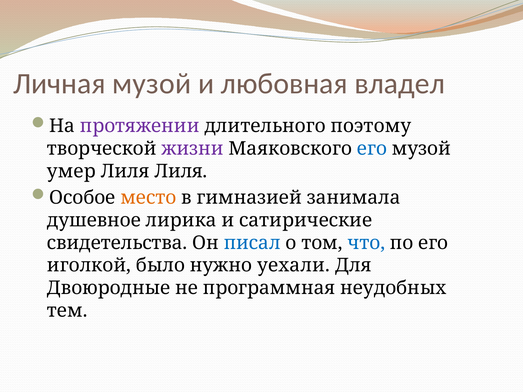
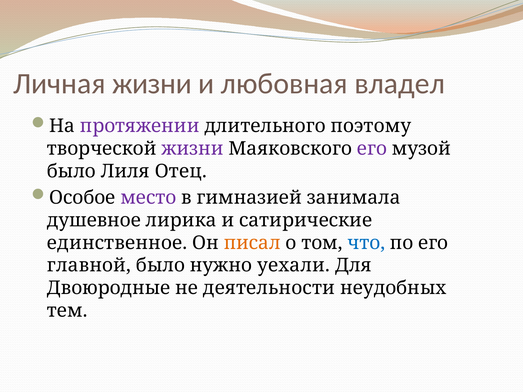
Личная музой: музой -> жизни (152, 84)
его colour: blue -> purple (372, 149)
умер: умер -> было (71, 171)
Лиля Лиля: Лиля -> Отец (181, 171)
место colour: orange -> purple (148, 198)
свидетельства: свидетельства -> единственное (117, 243)
писал colour: blue -> orange (252, 243)
иголкой: иголкой -> главной (89, 266)
программная: программная -> деятельности (269, 288)
